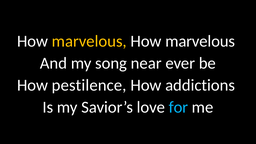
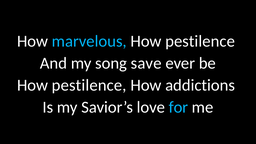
marvelous colour: yellow -> light blue (89, 41)
marvelous: marvelous -> pestilence (200, 41)
near: near -> save (146, 63)
